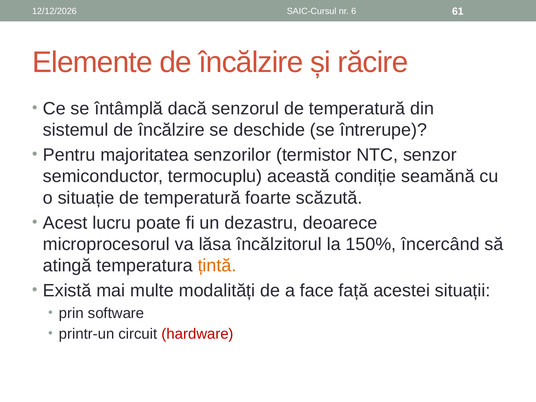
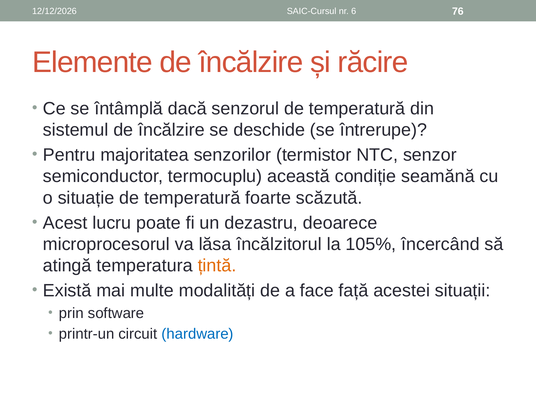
61: 61 -> 76 (458, 11)
150%: 150% -> 105% (371, 244)
hardware colour: red -> blue (198, 334)
